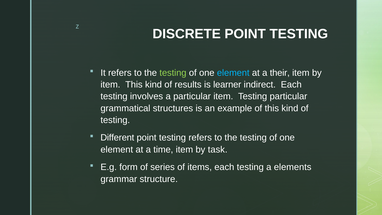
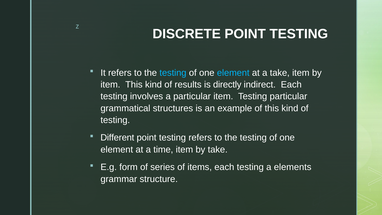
testing colour: light green -> light blue (173, 73)
a their: their -> take (280, 73)
learner: learner -> directly (227, 85)
by task: task -> take (218, 149)
